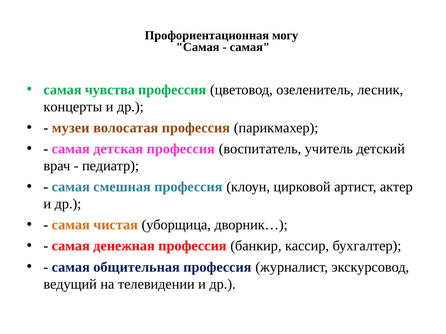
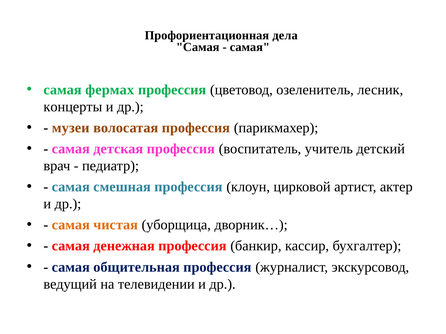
могу: могу -> дела (285, 35)
чувства: чувства -> фермах (110, 90)
